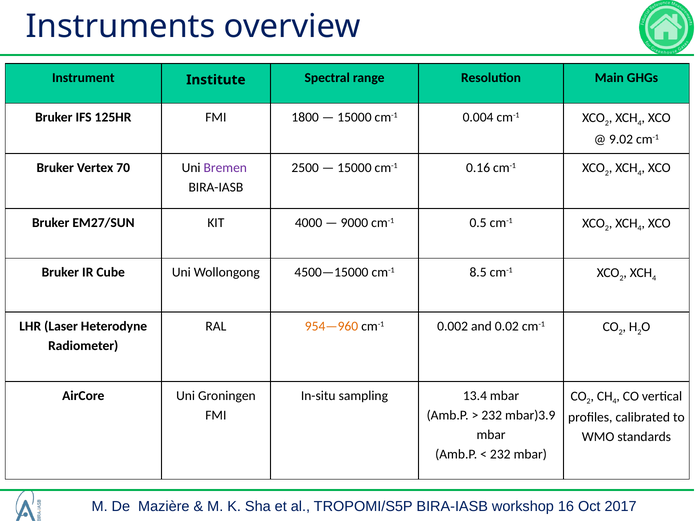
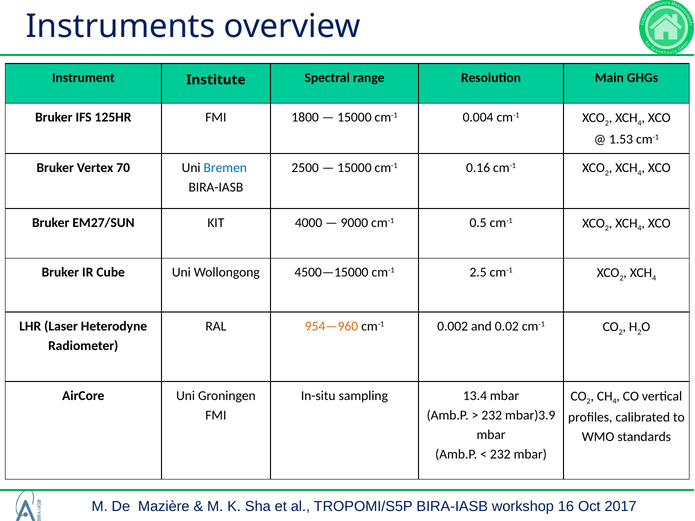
9.02: 9.02 -> 1.53 (621, 139)
Bremen colour: purple -> blue (225, 168)
8.5: 8.5 -> 2.5 (478, 273)
